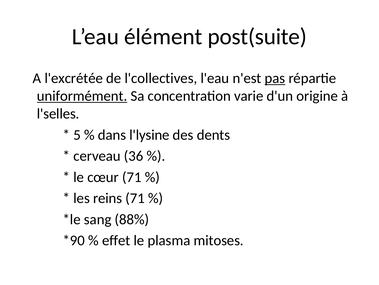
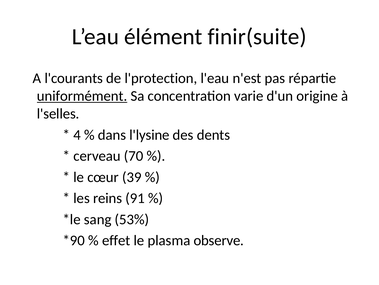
post(suite: post(suite -> finir(suite (257, 37)
l'excrétée: l'excrétée -> l'courants (74, 78)
l'collectives: l'collectives -> l'protection (161, 78)
pas underline: present -> none (275, 78)
5: 5 -> 4 (77, 135)
36: 36 -> 70 (134, 156)
cœur 71: 71 -> 39 (132, 177)
reins 71: 71 -> 91 (135, 198)
88%: 88% -> 53% (132, 219)
mitoses: mitoses -> observe (219, 240)
